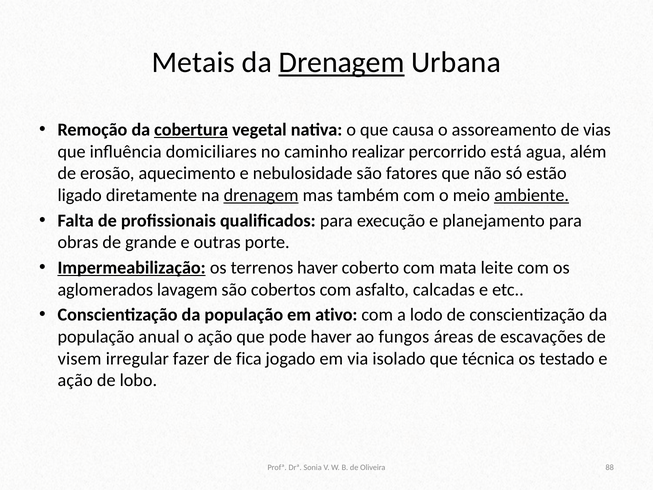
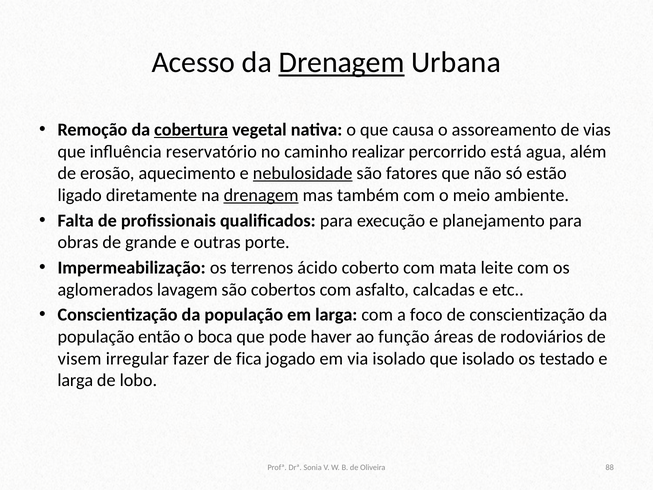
Metais: Metais -> Acesso (193, 62)
domiciliares: domiciliares -> reservatório (211, 151)
nebulosidade underline: none -> present (303, 173)
ambiente underline: present -> none (532, 195)
Impermeabilização underline: present -> none (132, 268)
terrenos haver: haver -> ácido (317, 268)
em ativo: ativo -> larga (336, 315)
lodo: lodo -> foco (426, 315)
anual: anual -> então (159, 337)
o ação: ação -> boca (215, 337)
fungos: fungos -> função (404, 337)
escavações: escavações -> rodoviários (542, 337)
que técnica: técnica -> isolado (488, 358)
ação: ação -> larga (75, 380)
